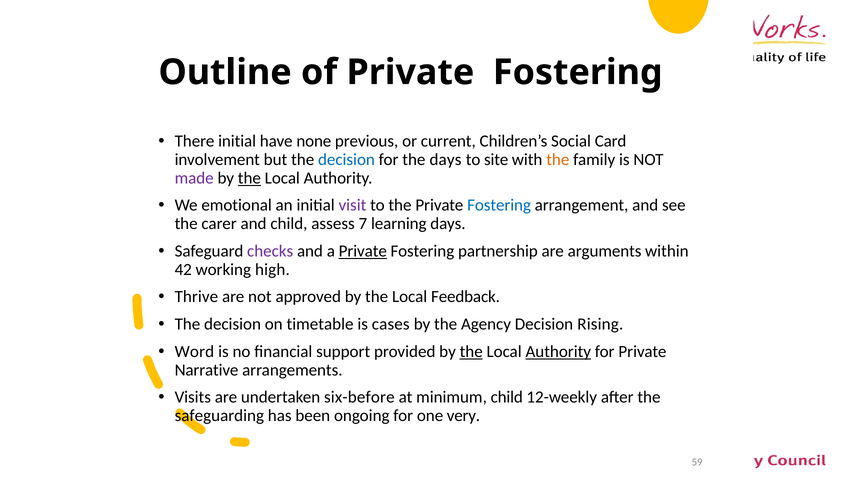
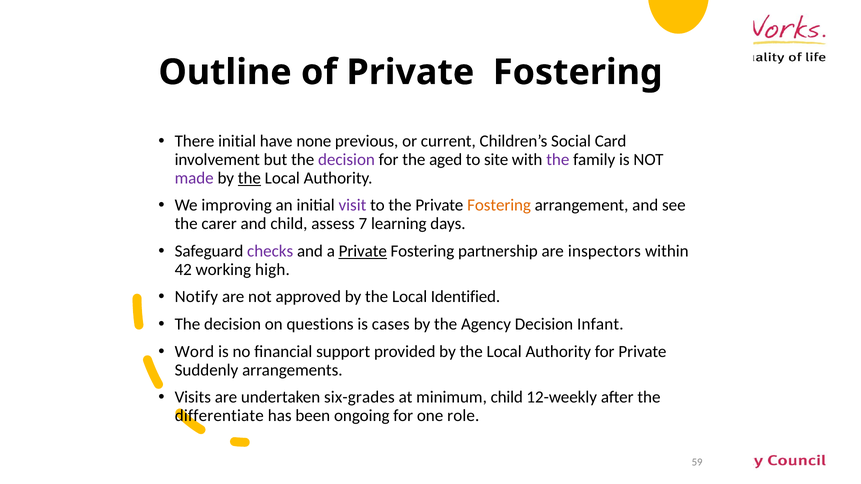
decision colour: blue -> purple (346, 160)
the days: days -> aged (446, 160)
the colour: orange -> purple (558, 160)
emotional: emotional -> improving (237, 205)
Fostering colour: blue -> orange (499, 205)
arguments: arguments -> inspectors (604, 251)
Thrive: Thrive -> Notify (196, 297)
Feedback: Feedback -> Identified (466, 297)
timetable: timetable -> questions (320, 324)
Rising: Rising -> Infant (600, 324)
the underline: present -> none (471, 352)
Authority underline: present -> none (558, 352)
Narrative: Narrative -> Suddenly (206, 370)
six-before: six-before -> six-grades (359, 398)
safeguarding: safeguarding -> differentiate (219, 416)
very: very -> role (463, 416)
